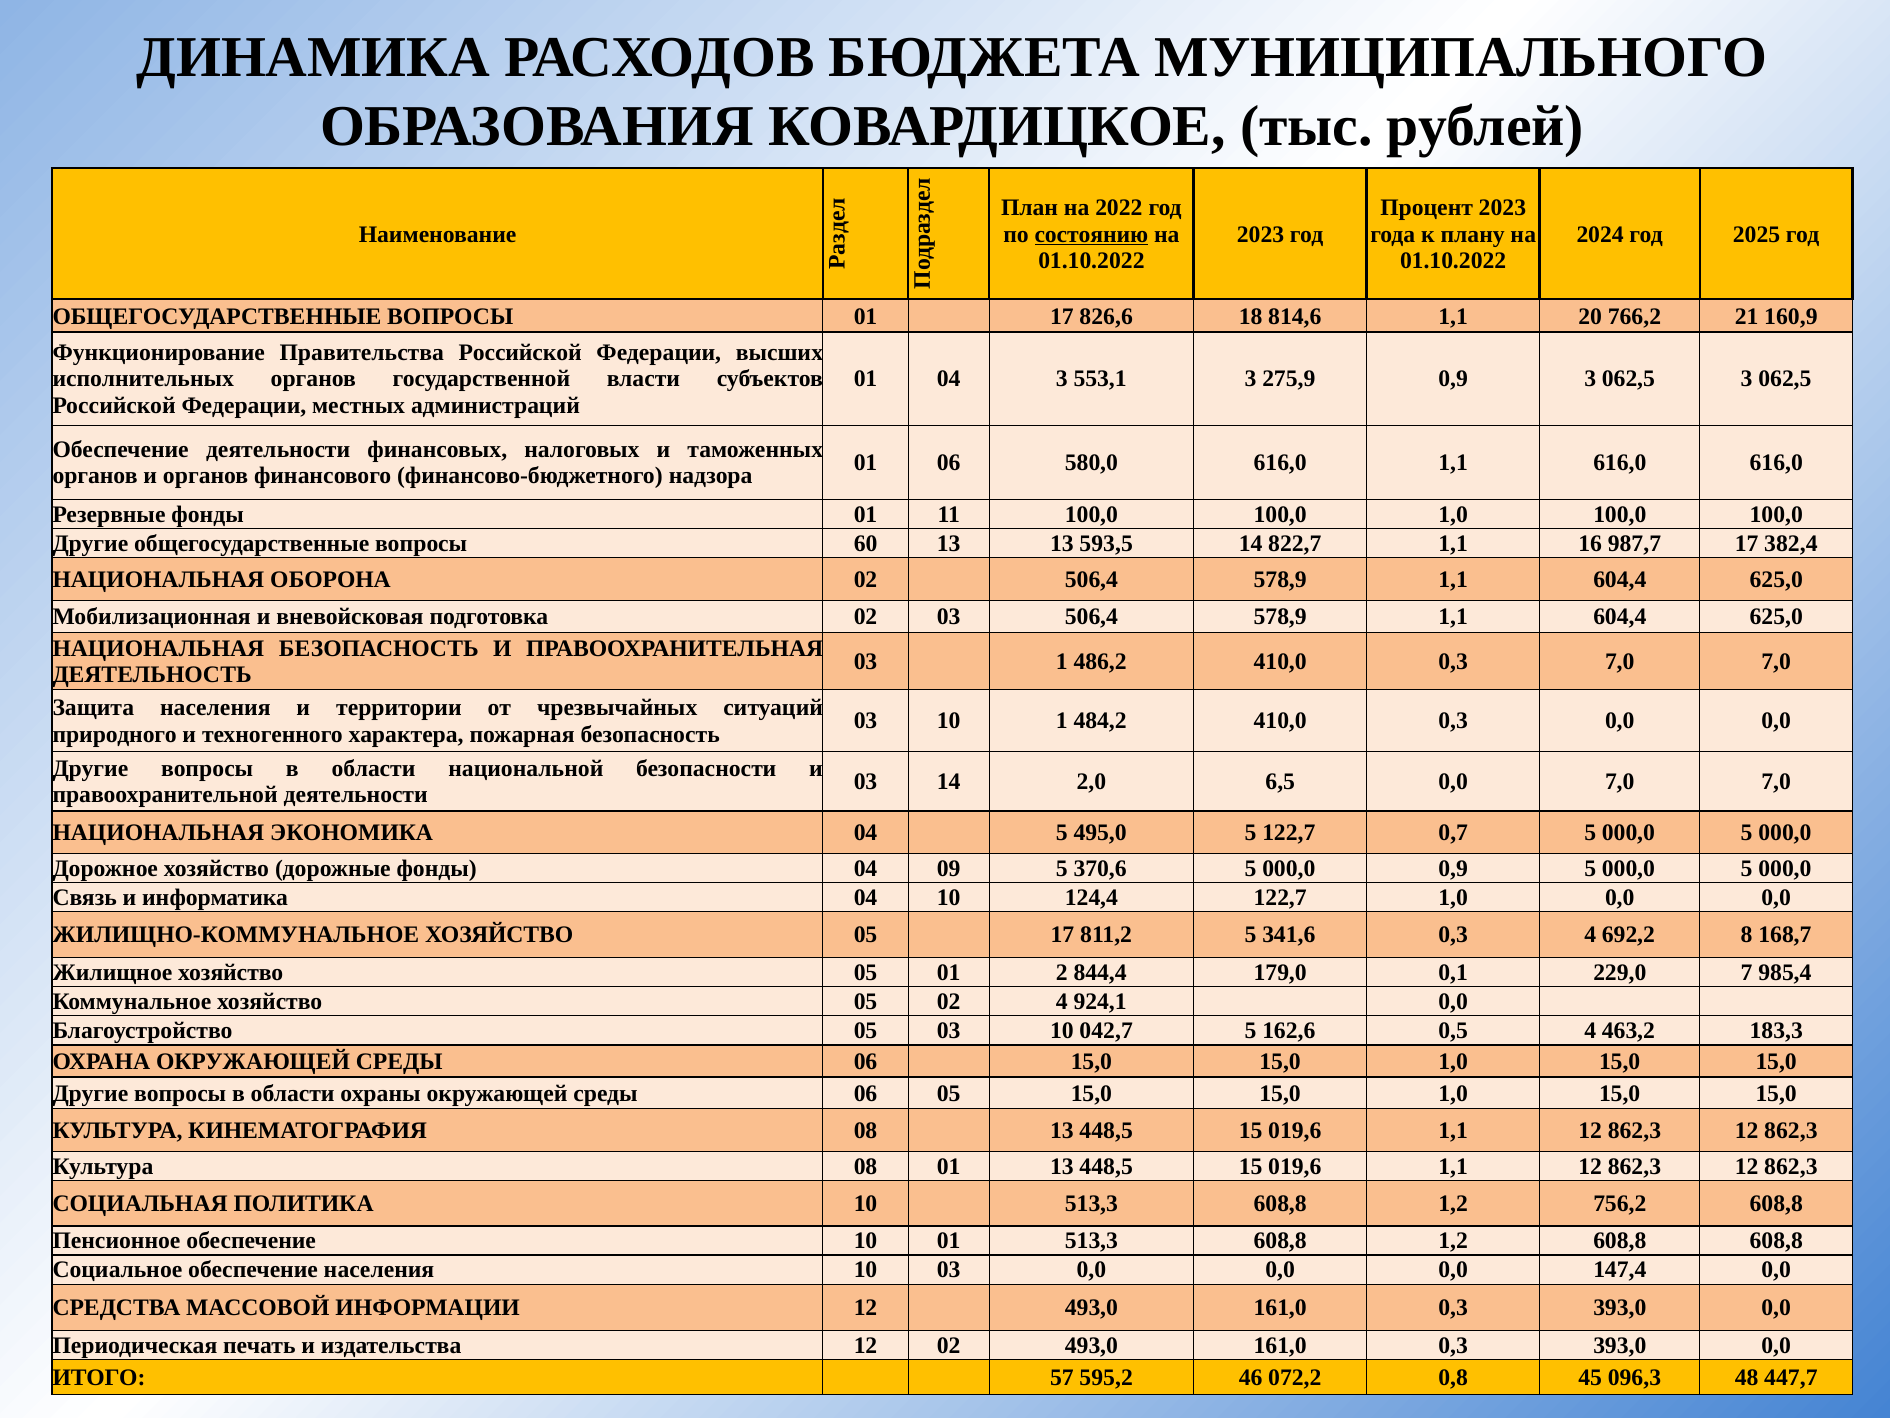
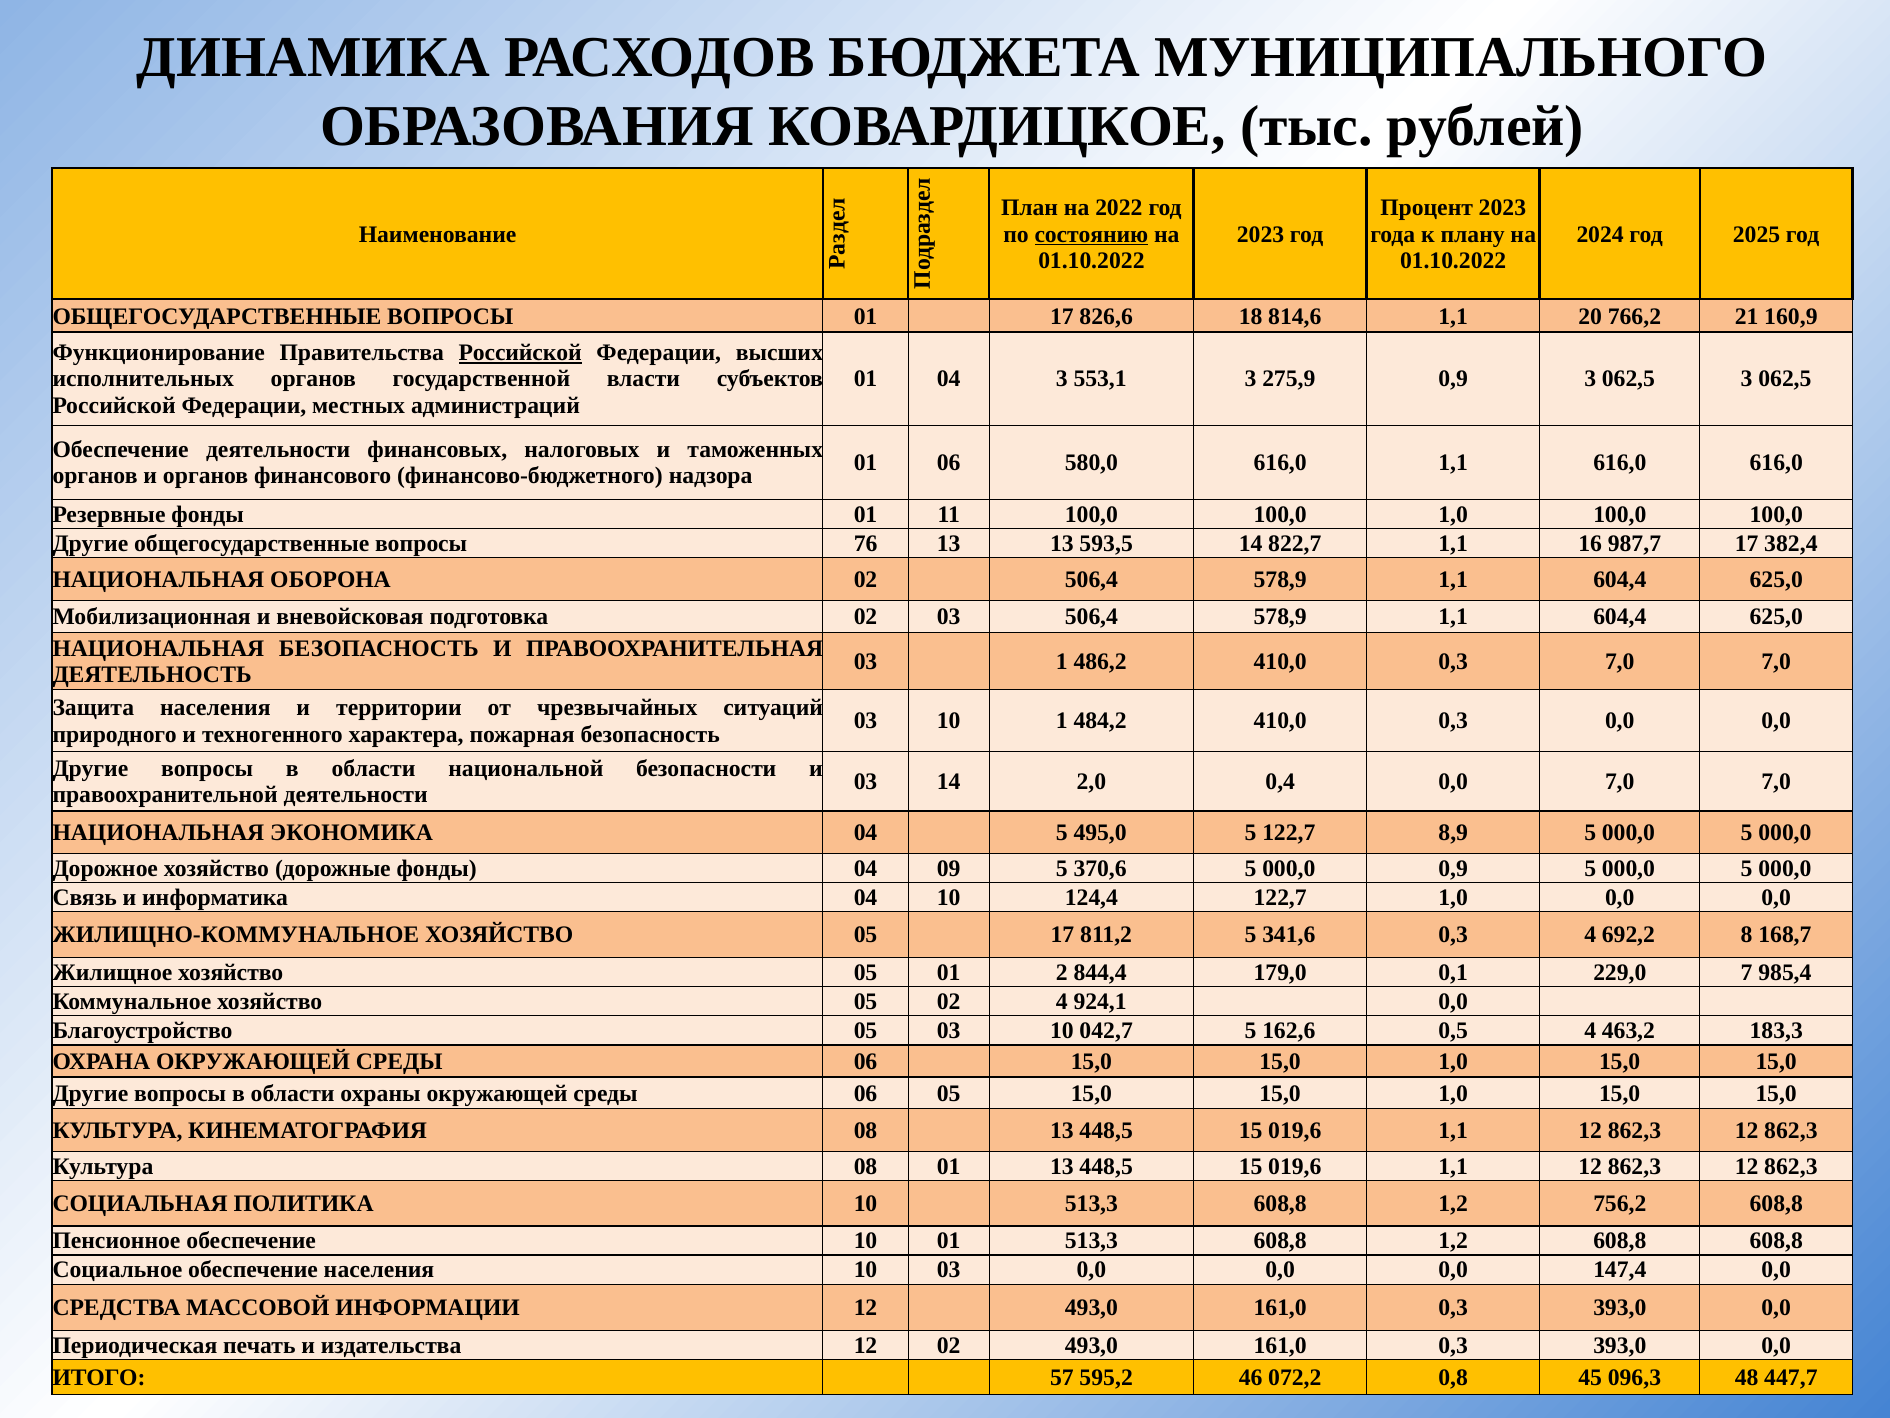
Российской underline: none -> present (520, 353)
60: 60 -> 76 (866, 543)
6,5: 6,5 -> 0,4 (1280, 782)
0,7: 0,7 -> 8,9 (1453, 832)
